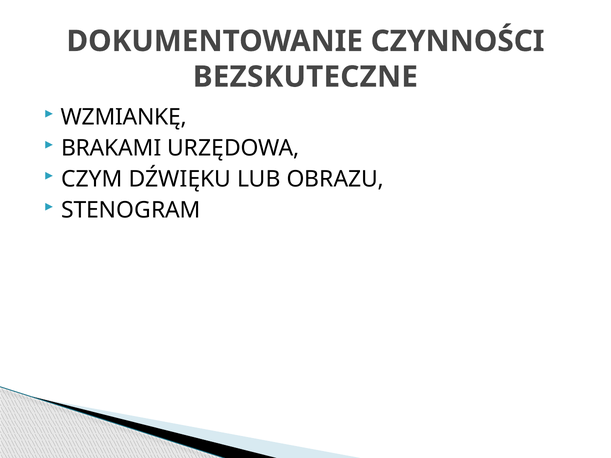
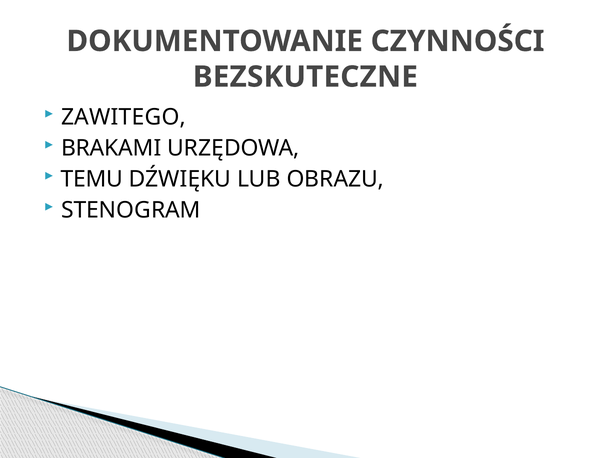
WZMIANKĘ: WZMIANKĘ -> ZAWITEGO (123, 117)
CZYM: CZYM -> TEMU (92, 179)
